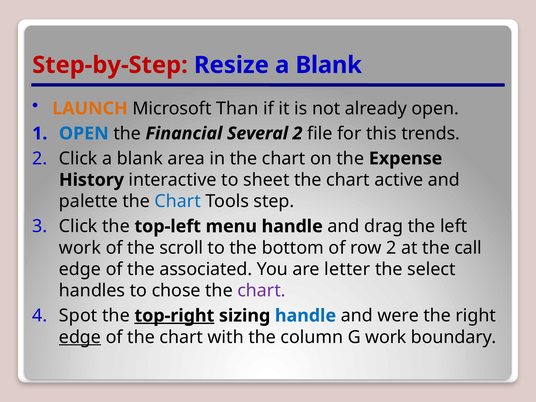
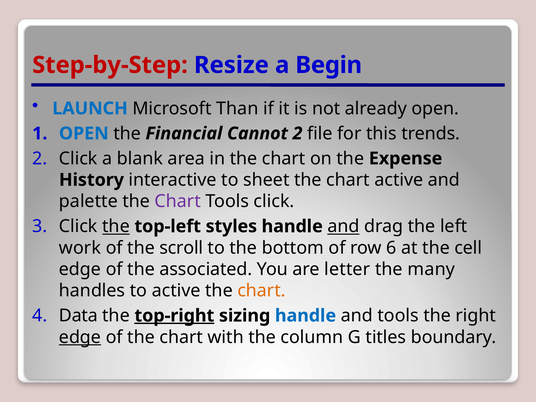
Resize a Blank: Blank -> Begin (329, 65)
LAUNCH colour: orange -> blue (90, 108)
Several: Several -> Cannot (257, 133)
Chart colour: blue -> purple (178, 201)
Tools step: step -> click (274, 201)
the underline: none -> present (116, 226)
menu: menu -> styles (231, 226)
and underline: none -> present (344, 226)
row 2: 2 -> 6 (391, 248)
call: call -> cell (468, 248)
select: select -> many (431, 269)
to chose: chose -> active (176, 291)
chart colour: purple -> orange (261, 291)
Spot: Spot -> Data (78, 316)
and were: were -> tools (398, 316)
G work: work -> titles (386, 337)
